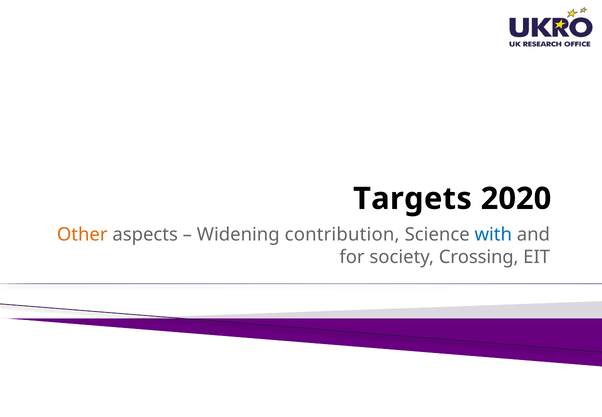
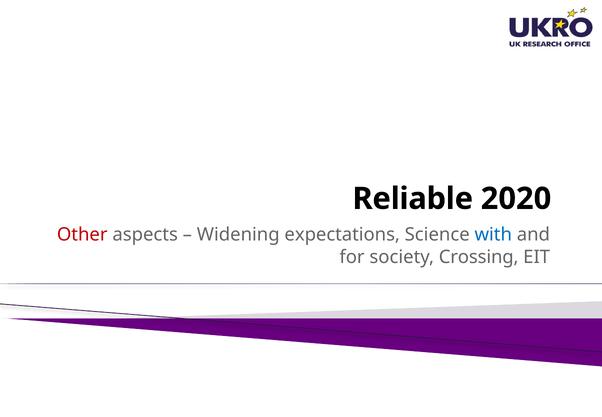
Targets: Targets -> Reliable (413, 199)
Other colour: orange -> red (82, 235)
contribution: contribution -> expectations (342, 235)
